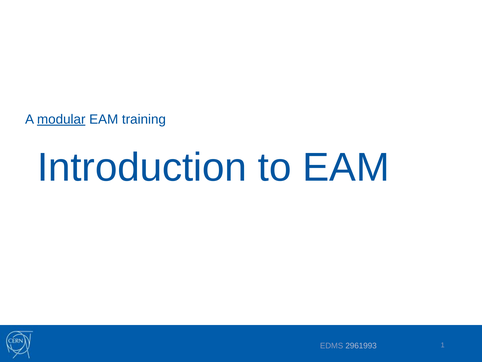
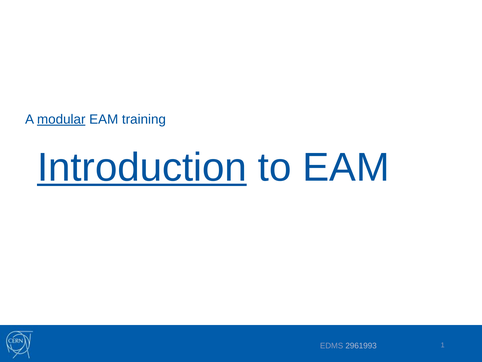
Introduction underline: none -> present (142, 167)
